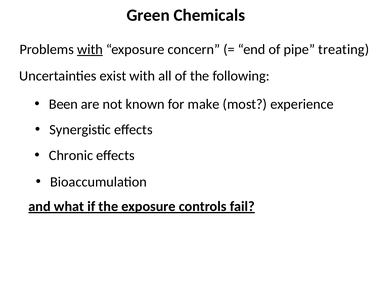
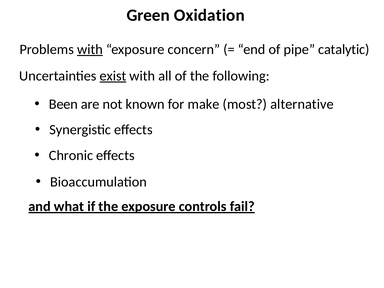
Chemicals: Chemicals -> Oxidation (209, 15)
treating: treating -> catalytic (344, 49)
exist underline: none -> present (113, 76)
experience: experience -> alternative (302, 104)
